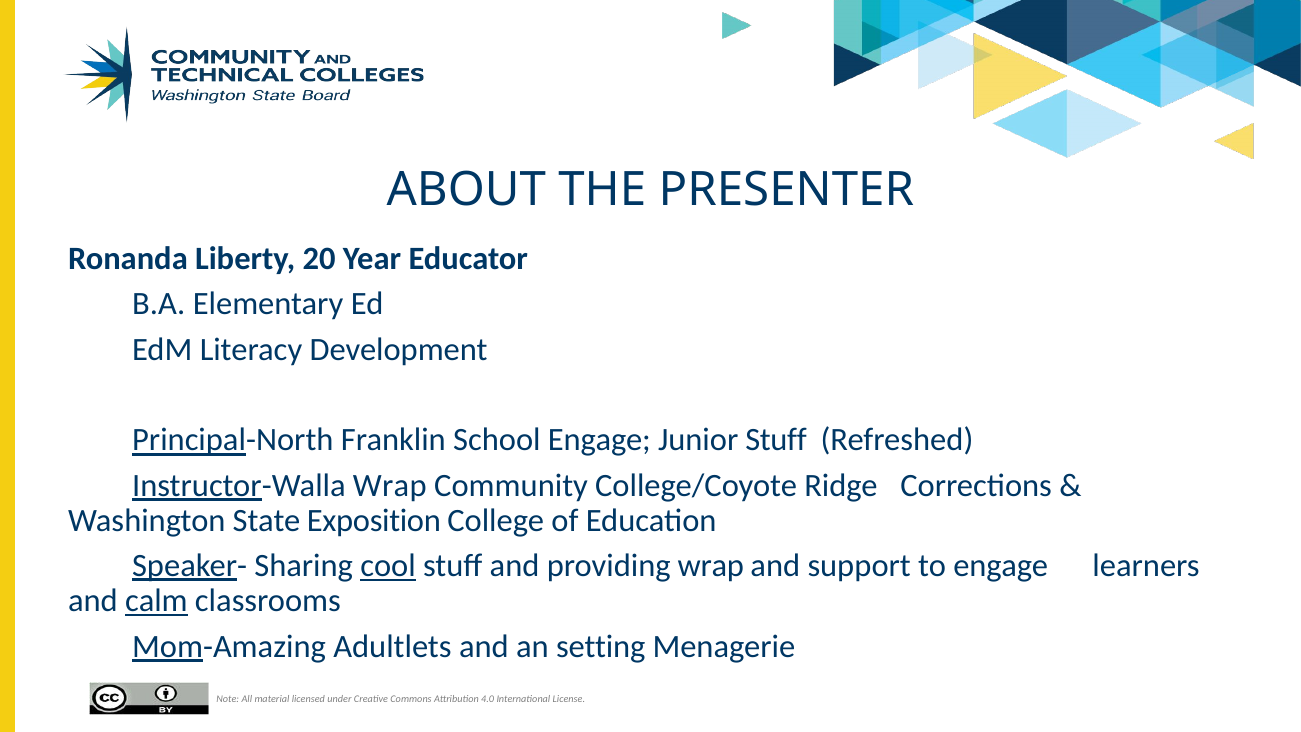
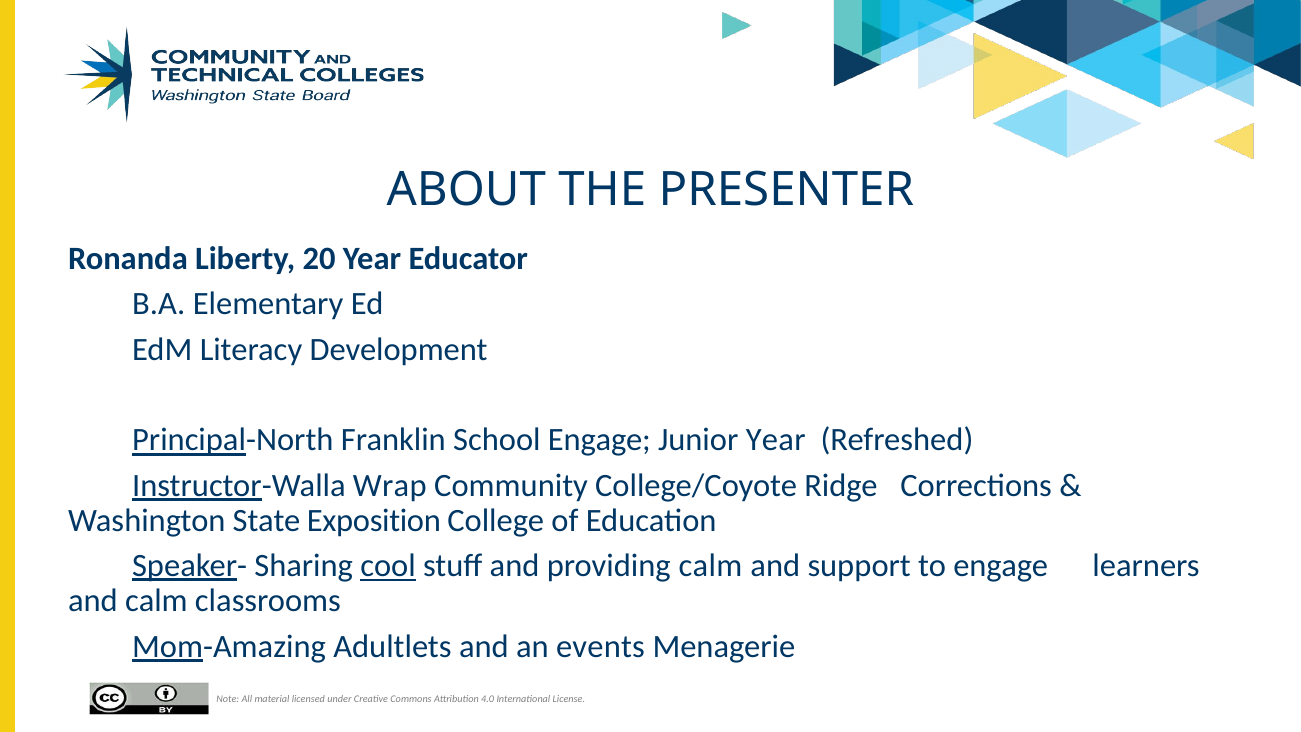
Junior Stuff: Stuff -> Year (776, 440)
providing wrap: wrap -> calm (710, 566)
calm underline: present -> none (156, 601)
setting: setting -> events (600, 646)
